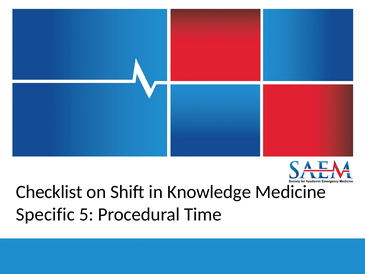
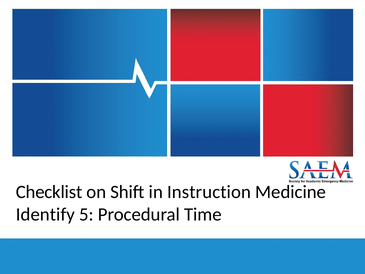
Knowledge: Knowledge -> Instruction (209, 192)
Specific: Specific -> Identify (45, 214)
